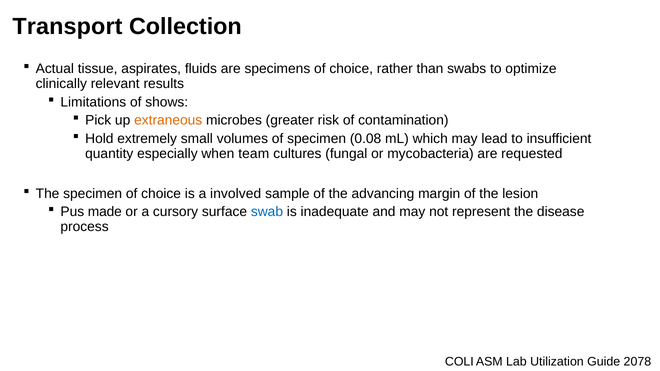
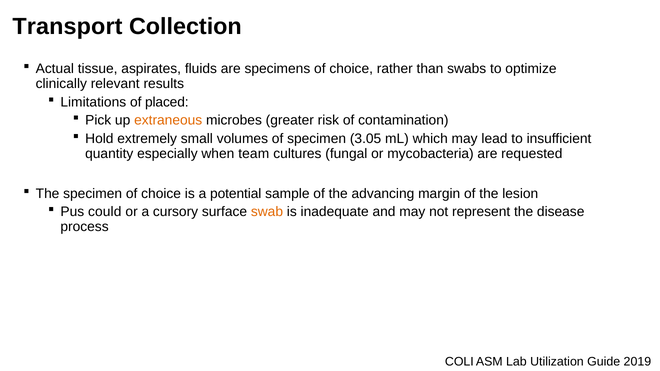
shows: shows -> placed (167, 102)
0.08: 0.08 -> 3.05 (366, 139)
involved: involved -> potential (236, 194)
made: made -> could (105, 212)
swab colour: blue -> orange (267, 212)
2078: 2078 -> 2019 (637, 362)
